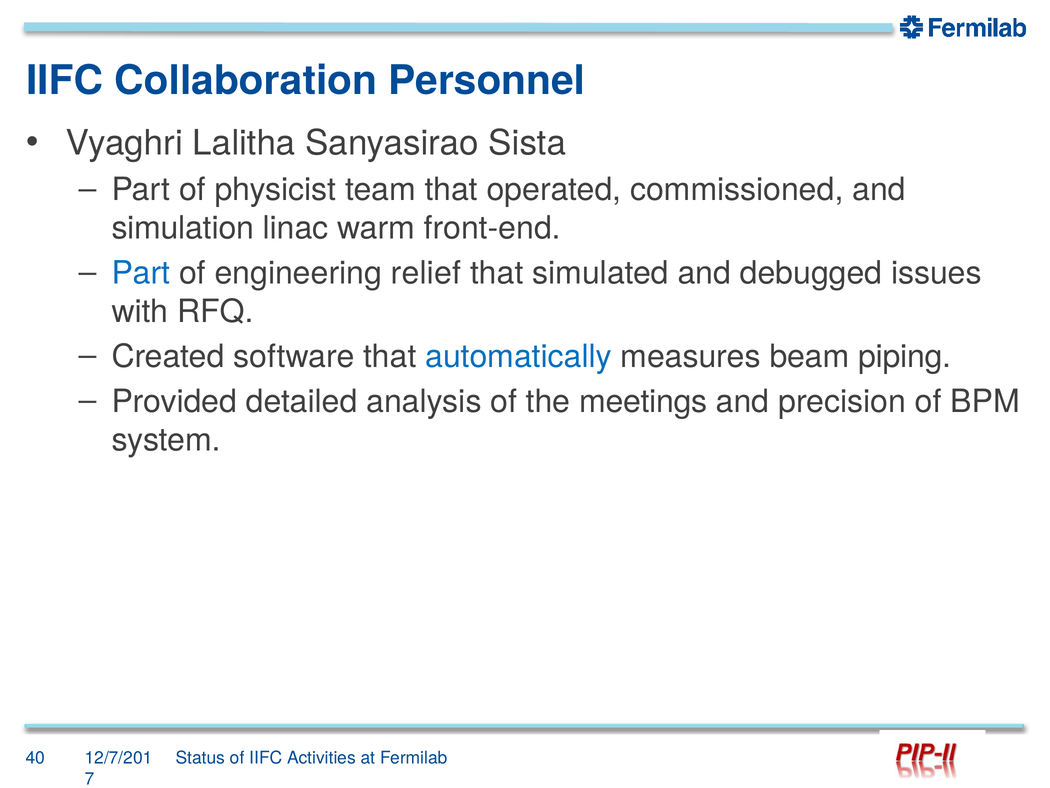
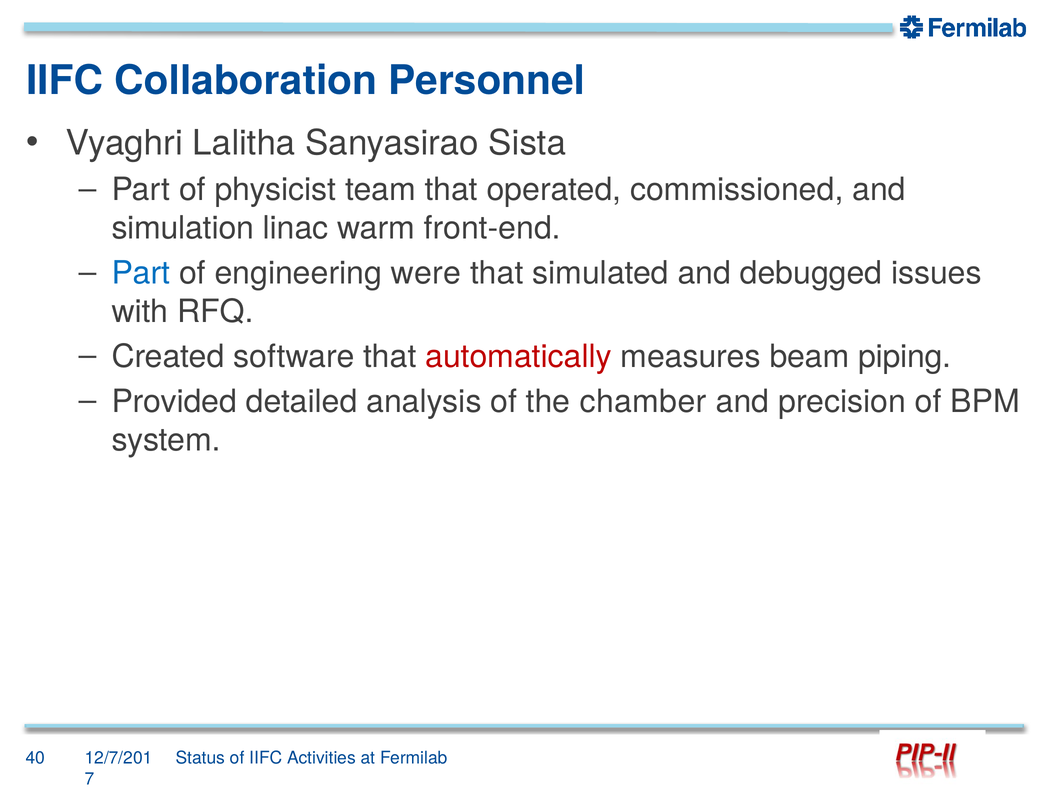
relief: relief -> were (426, 273)
automatically colour: blue -> red (518, 356)
meetings: meetings -> chamber (643, 401)
